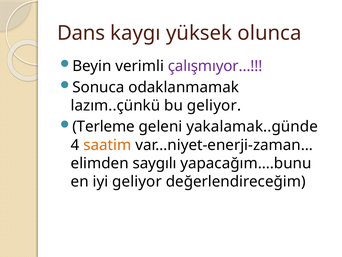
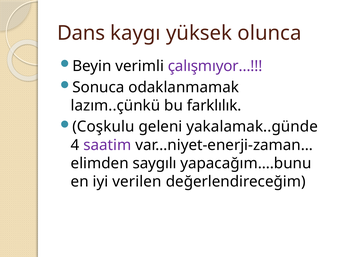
bu geliyor: geliyor -> farklılık (214, 105)
Terleme: Terleme -> Coşkulu (103, 126)
saatim colour: orange -> purple (107, 145)
iyi geliyor: geliyor -> verilen (137, 181)
